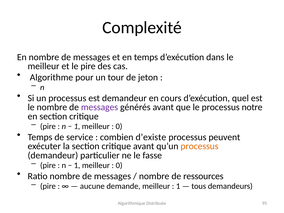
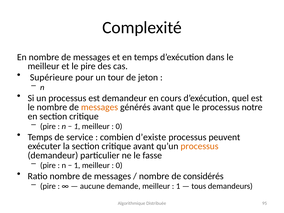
Algorithme: Algorithme -> Supérieure (51, 77)
messages colour: purple -> orange (100, 107)
ressources: ressources -> considérés (203, 176)
